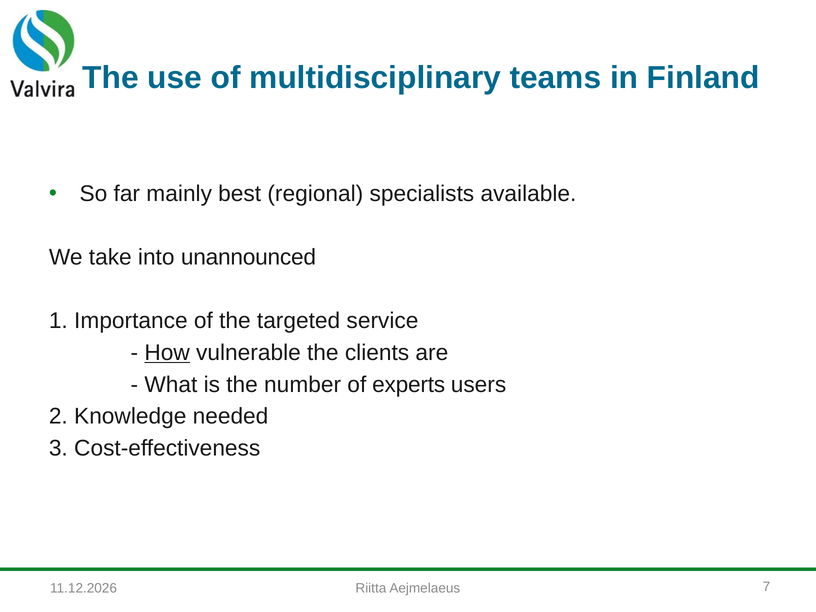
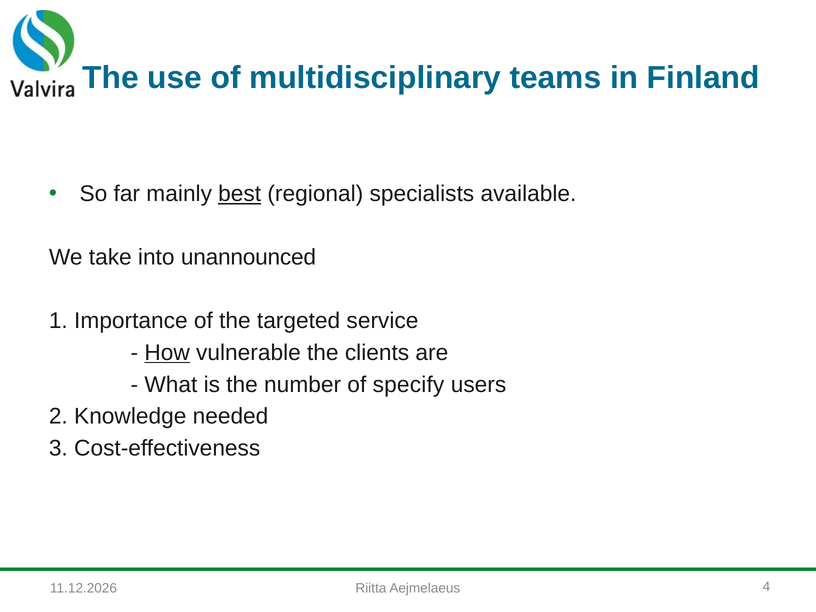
best underline: none -> present (240, 194)
experts: experts -> specify (408, 385)
7: 7 -> 4 (766, 587)
